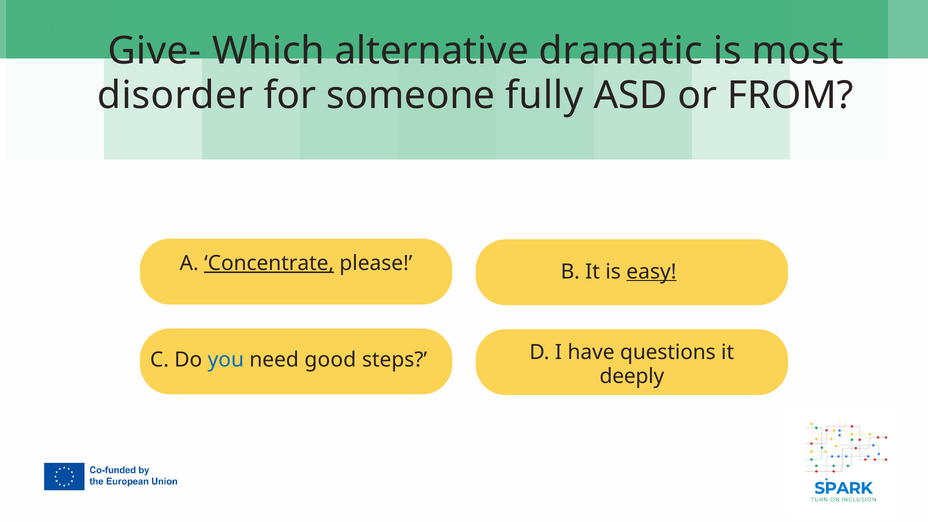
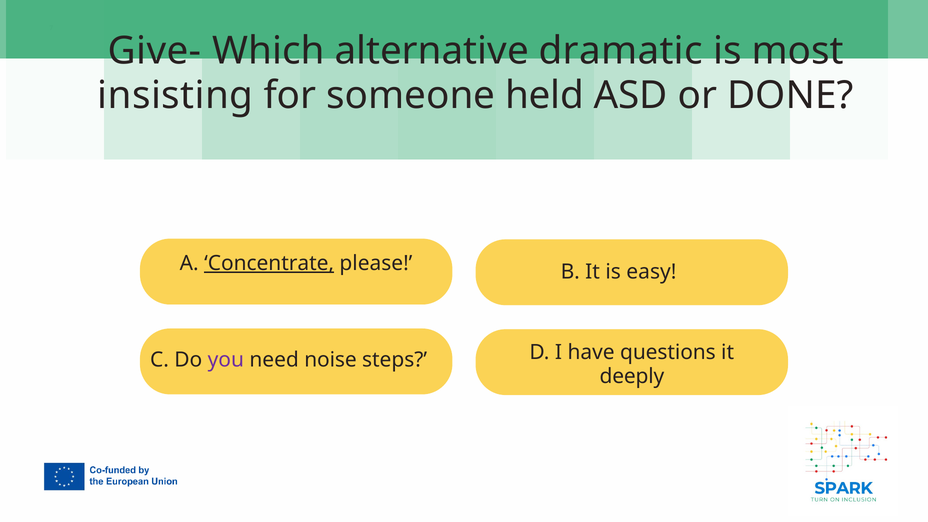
disorder: disorder -> insisting (175, 95)
fully: fully -> held (545, 95)
FROM: FROM -> DONE (790, 95)
easy underline: present -> none (651, 272)
you colour: blue -> purple (226, 360)
good: good -> noise (330, 360)
